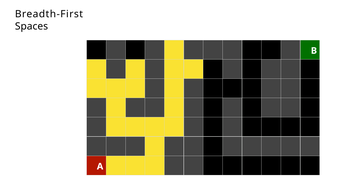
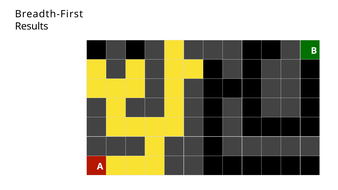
Spaces: Spaces -> Results (32, 26)
